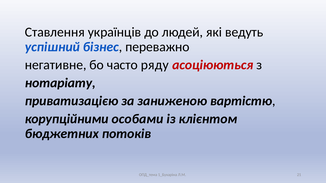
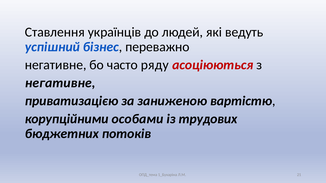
нотаріату: нотаріату -> негативне (60, 83)
клієнтом: клієнтом -> трудових (208, 119)
